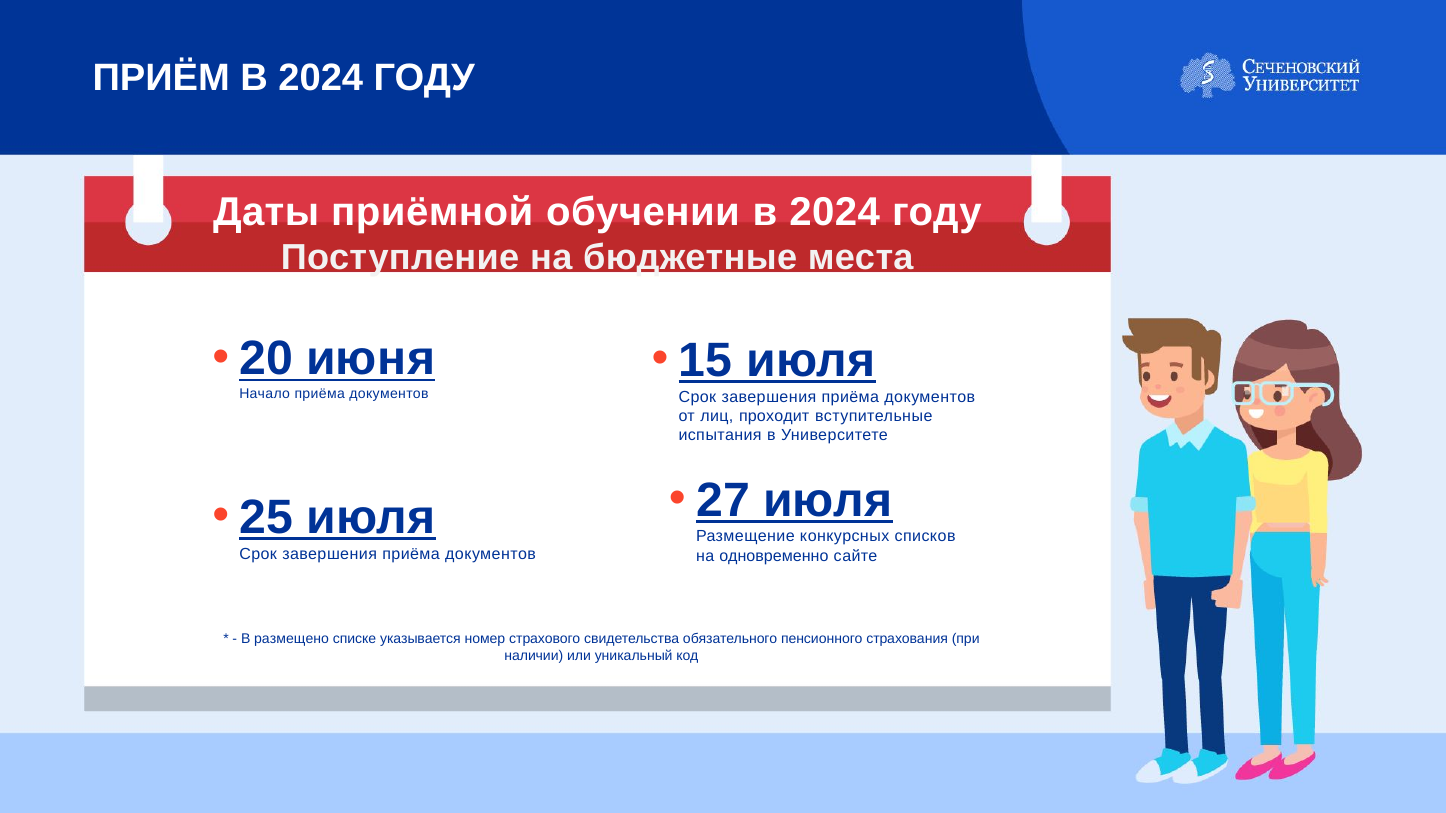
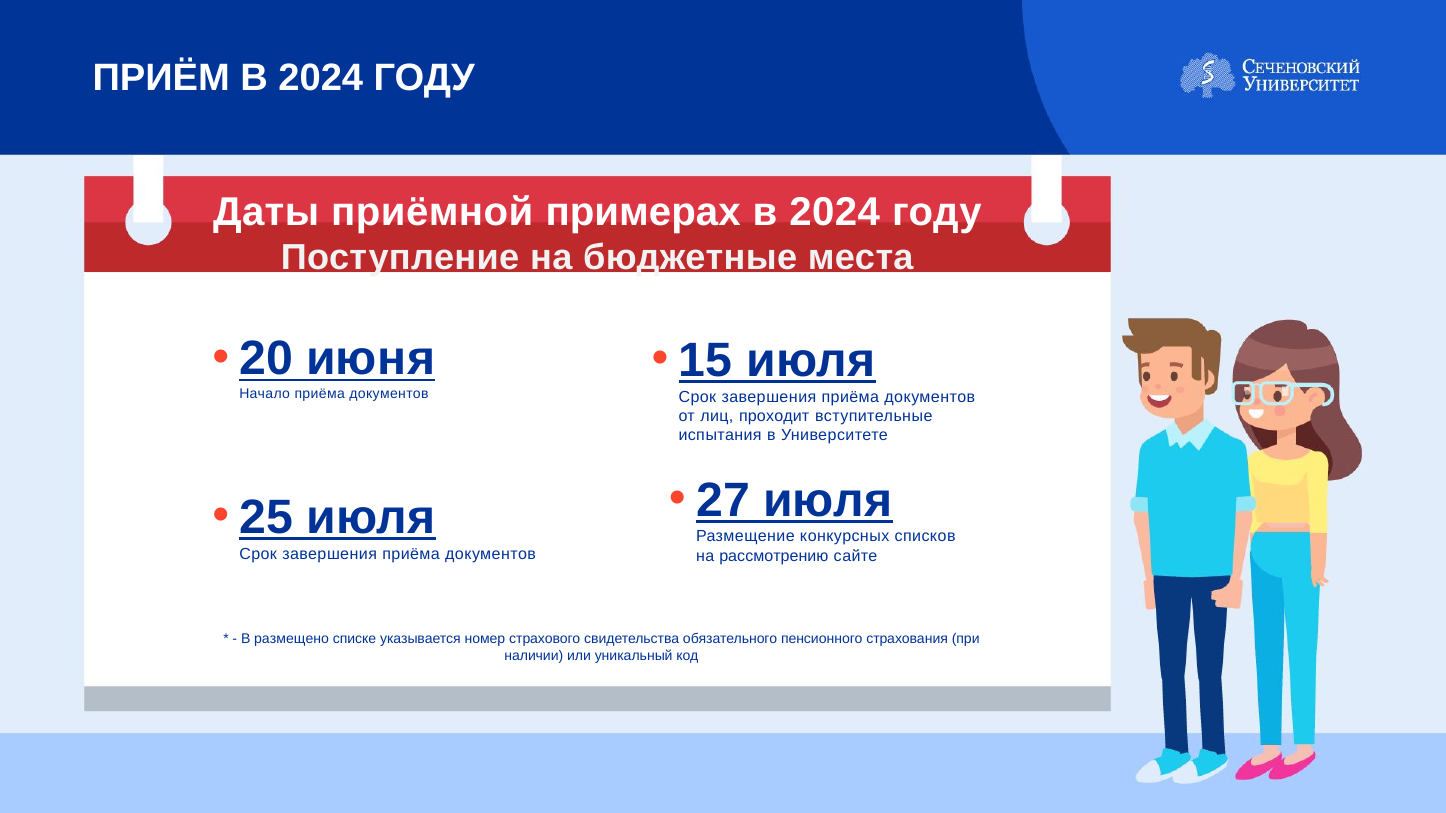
обучении: обучении -> примерах (643, 212)
одновременно: одновременно -> рассмотрению (774, 556)
